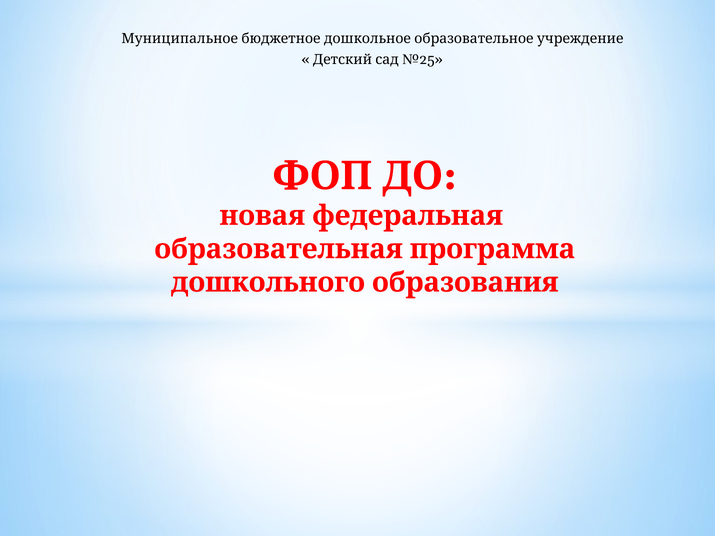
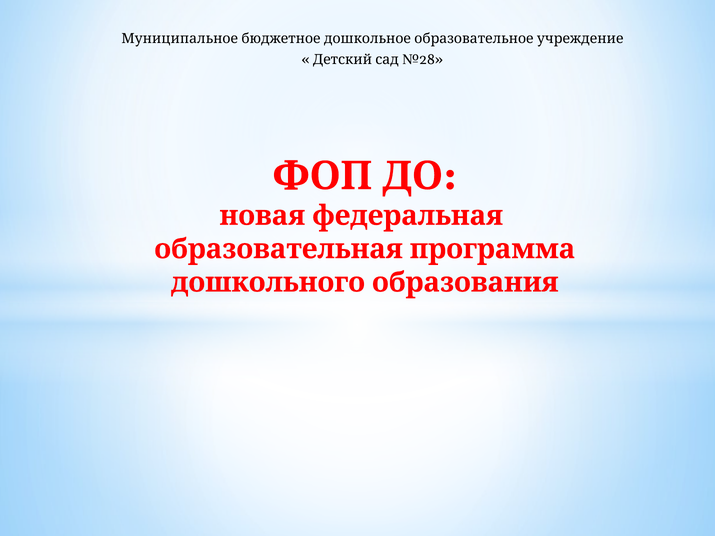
№25: №25 -> №28 (423, 60)
